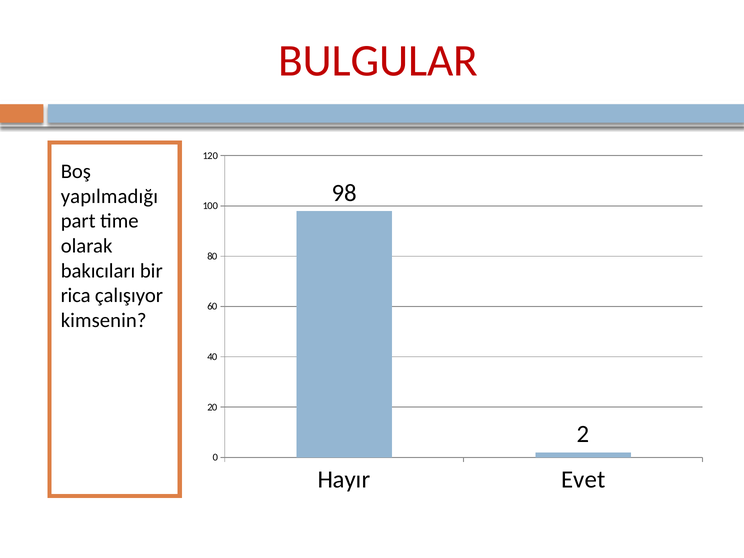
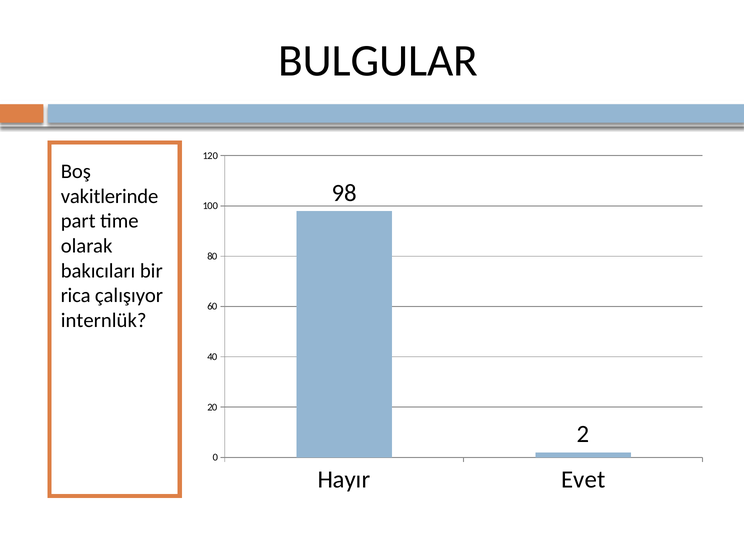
BULGULAR colour: red -> black (378, 61)
yapılmadığı: yapılmadığı -> vakitlerinde (110, 196)
kimsenin: kimsenin -> internlük (104, 320)
